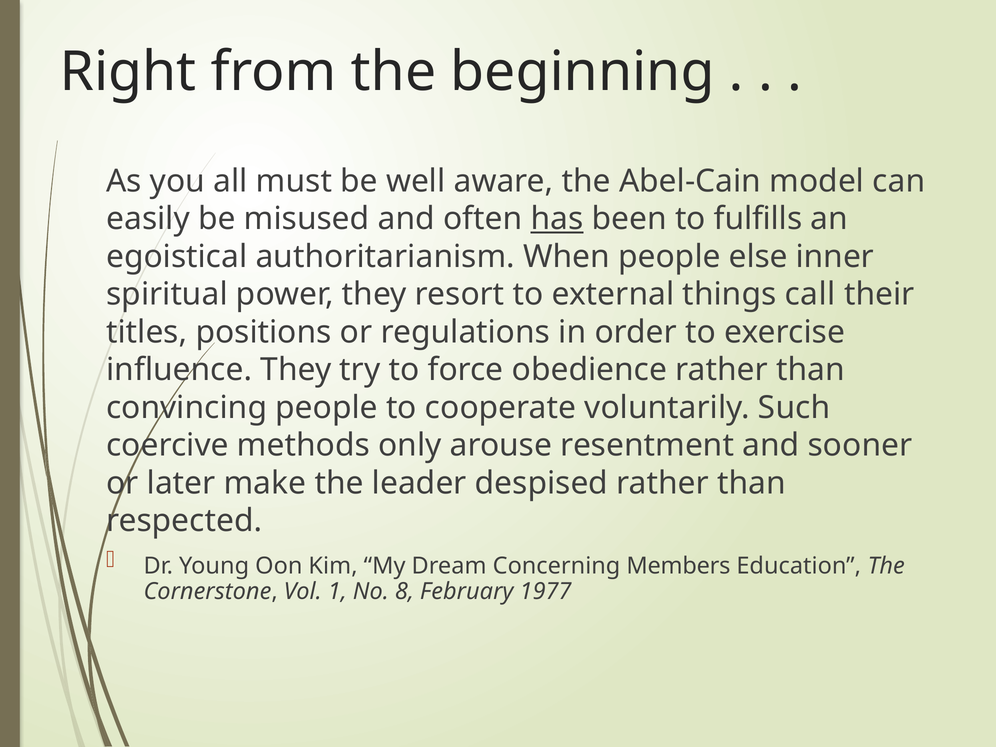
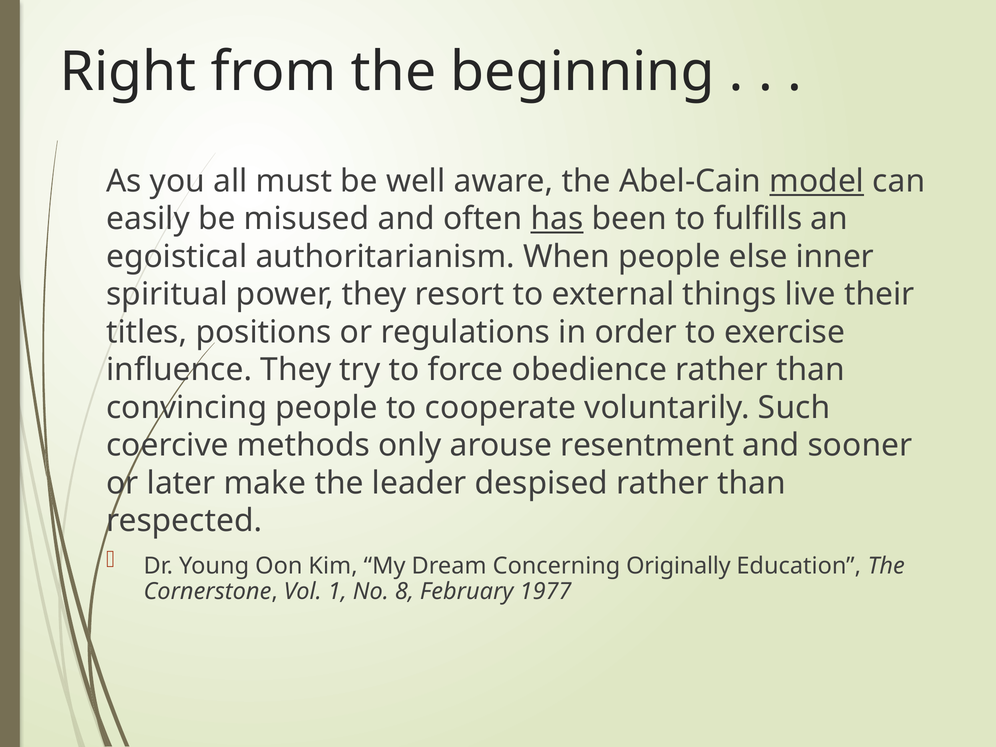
model underline: none -> present (817, 181)
call: call -> live (810, 294)
Members: Members -> Originally (678, 566)
